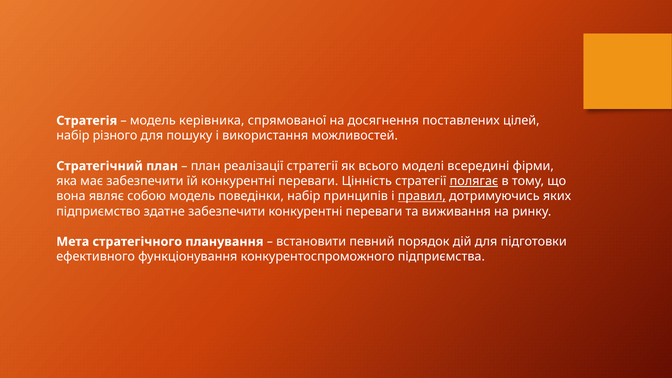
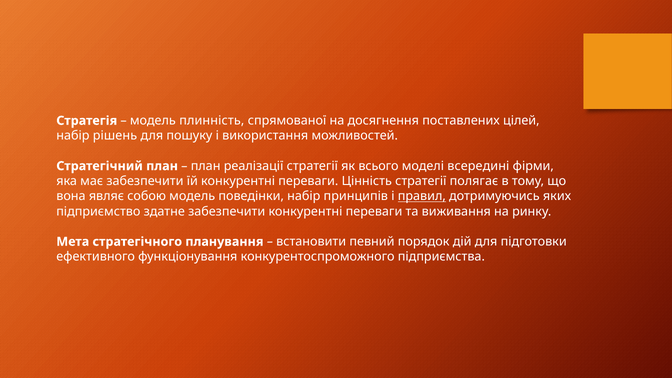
керівника: керівника -> плинність (212, 121)
різного: різного -> рішень (115, 136)
полягає underline: present -> none (474, 181)
